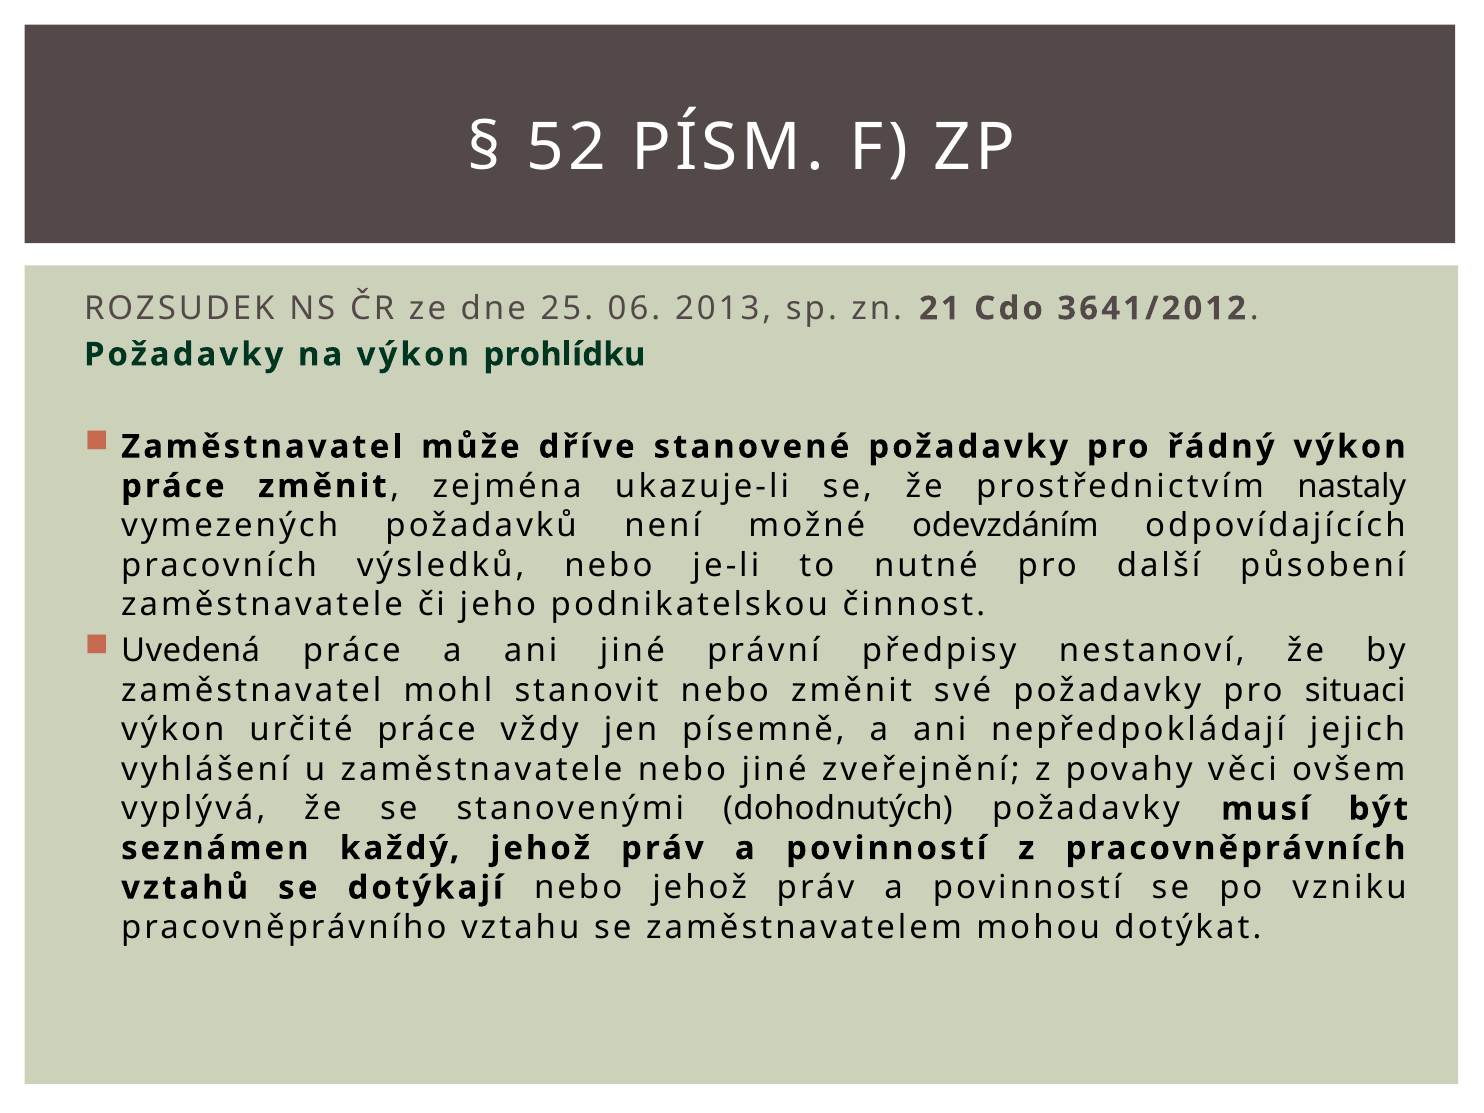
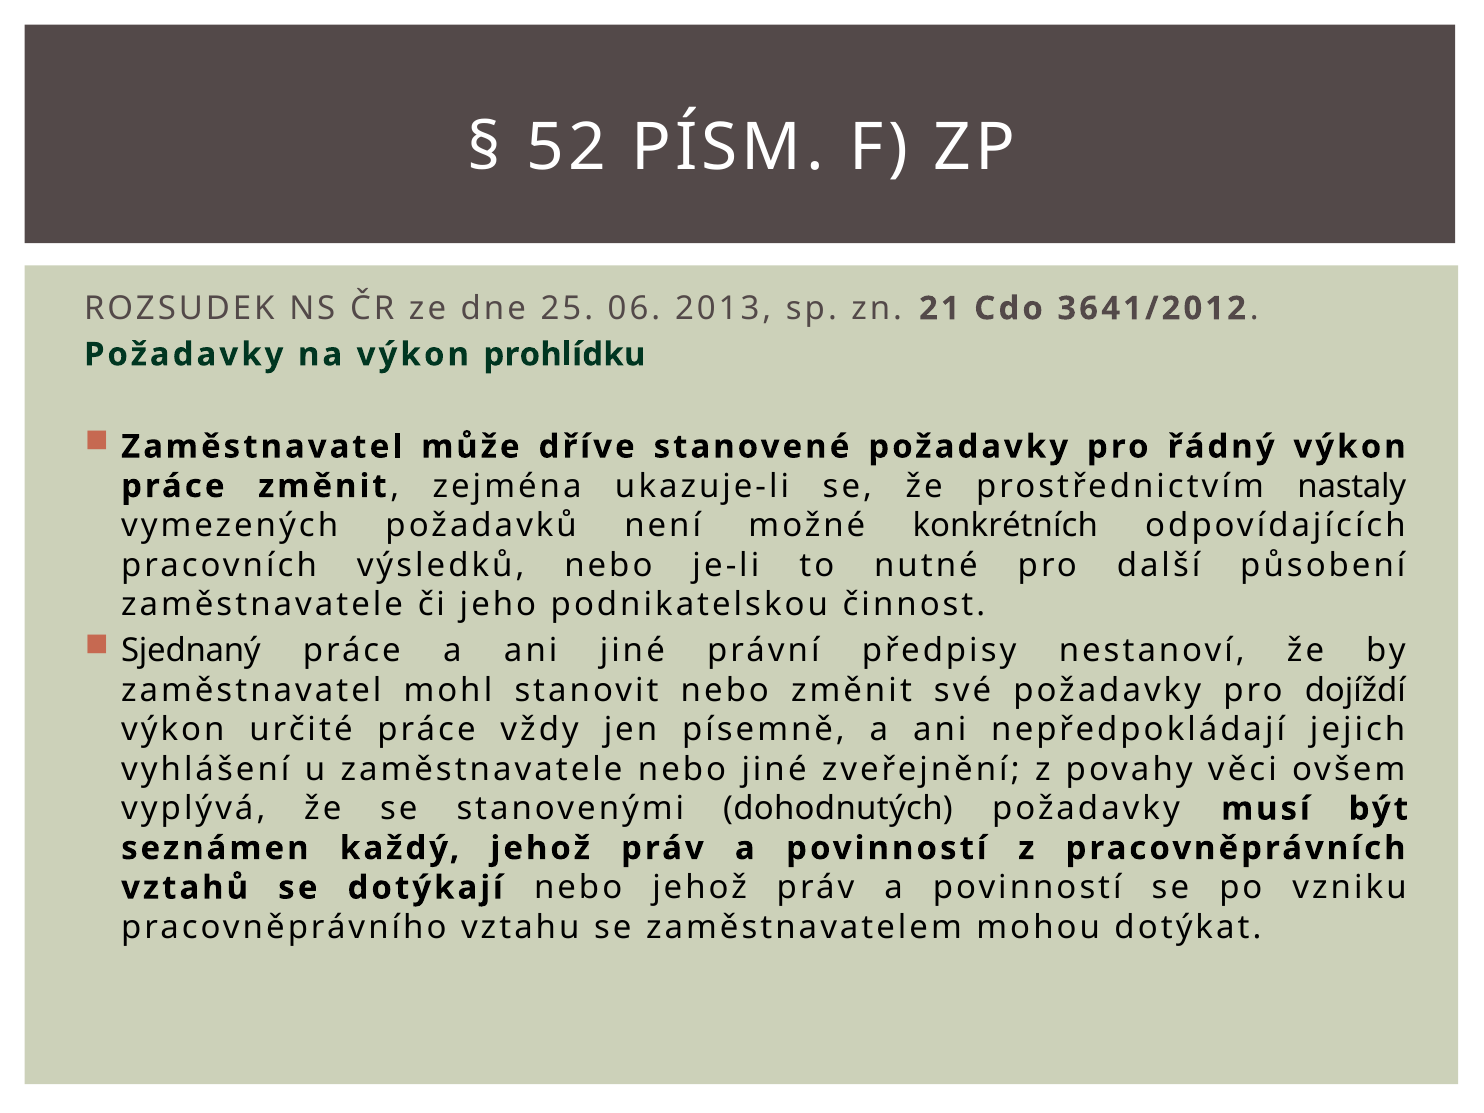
odevzdáním: odevzdáním -> konkrétních (1005, 526)
Uvedená: Uvedená -> Sjednaný (191, 651)
situaci: situaci -> dojíždí (1355, 690)
